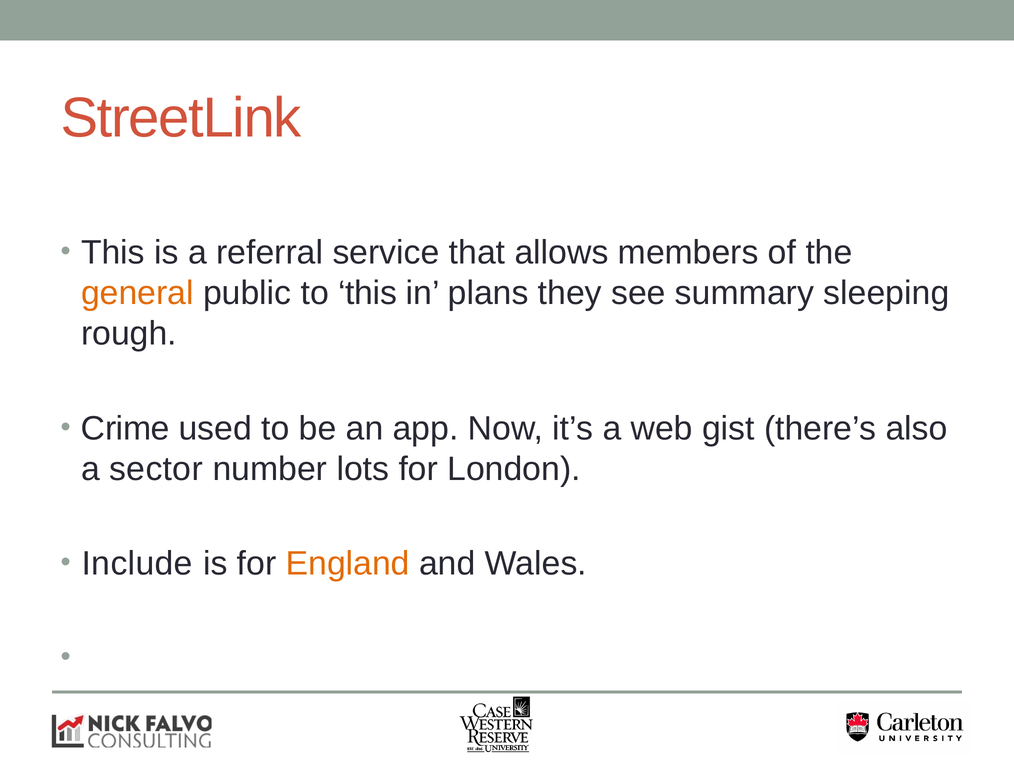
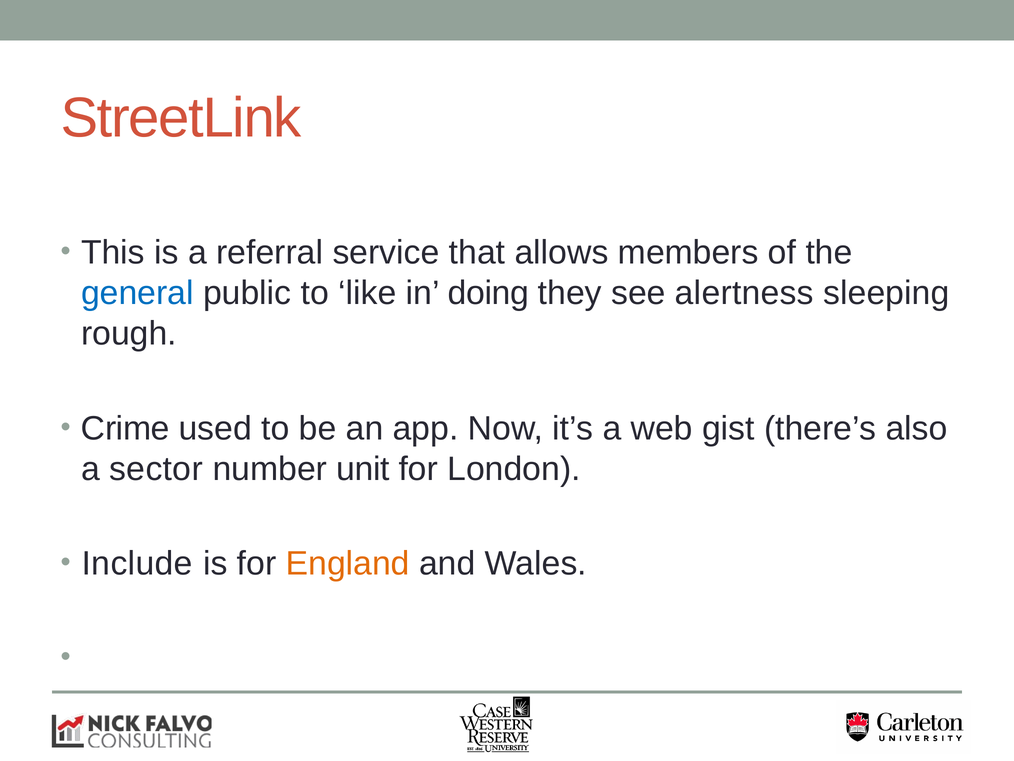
general colour: orange -> blue (137, 293)
to this: this -> like (367, 293)
plans: plans -> doing (488, 293)
summary: summary -> alertness (744, 293)
lots: lots -> unit (363, 469)
